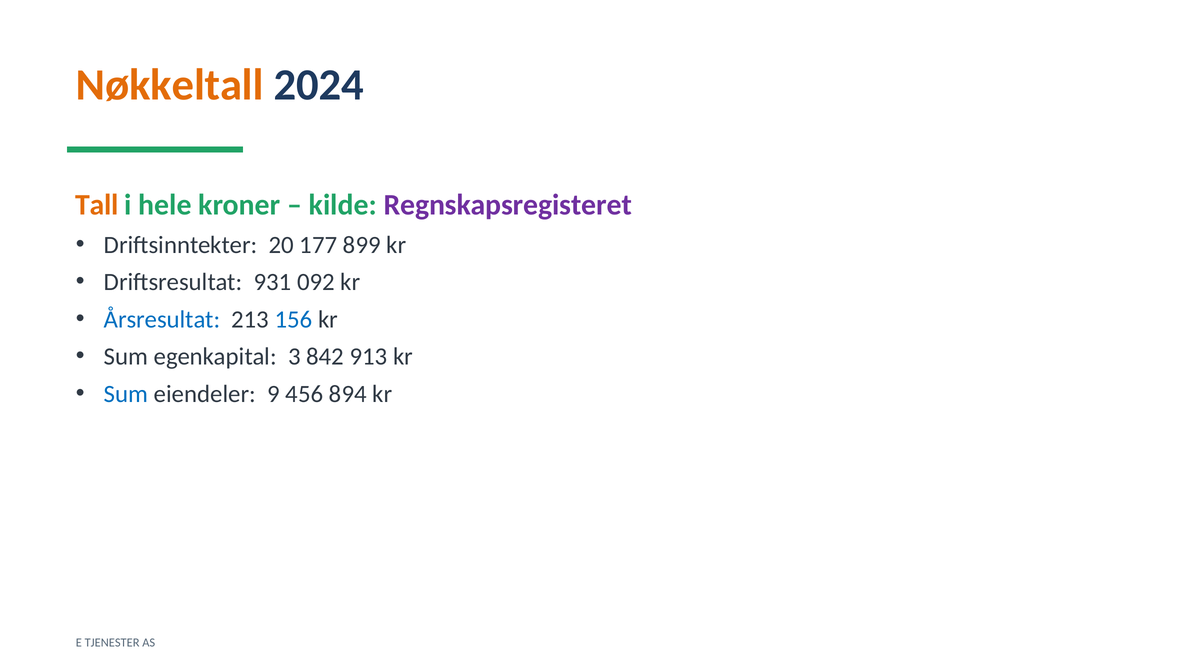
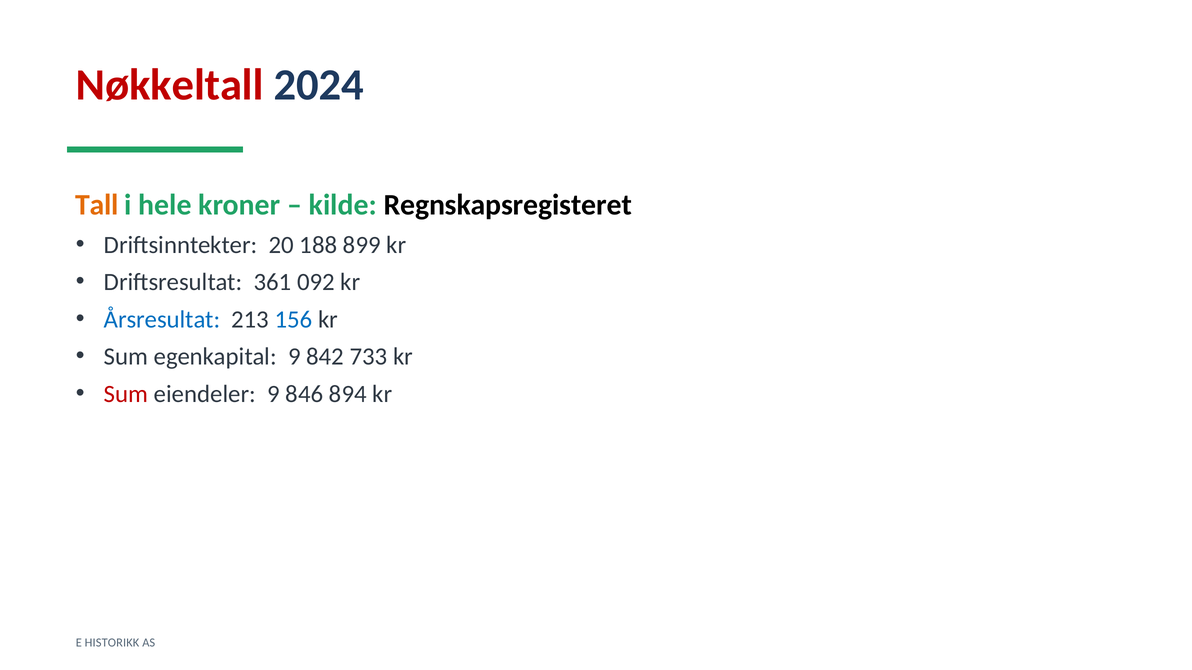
Nøkkeltall colour: orange -> red (170, 85)
Regnskapsregisteret colour: purple -> black (508, 205)
177: 177 -> 188 (318, 245)
931: 931 -> 361 (272, 282)
egenkapital 3: 3 -> 9 (294, 357)
913: 913 -> 733 (369, 357)
Sum colour: blue -> red (126, 394)
456: 456 -> 846 (304, 394)
TJENESTER: TJENESTER -> HISTORIKK (112, 643)
